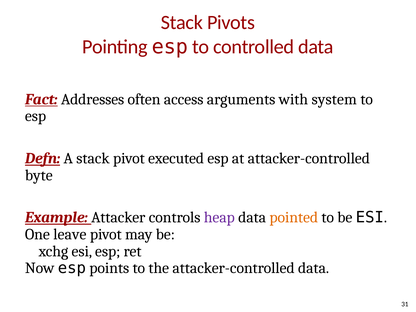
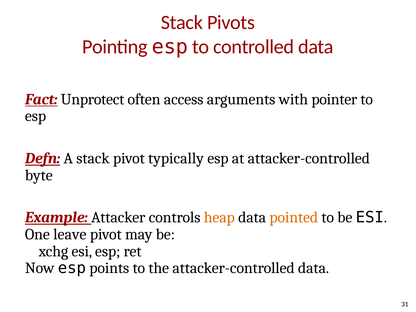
Addresses: Addresses -> Unprotect (93, 99)
system: system -> pointer (334, 99)
executed: executed -> typically (176, 158)
heap colour: purple -> orange (219, 217)
